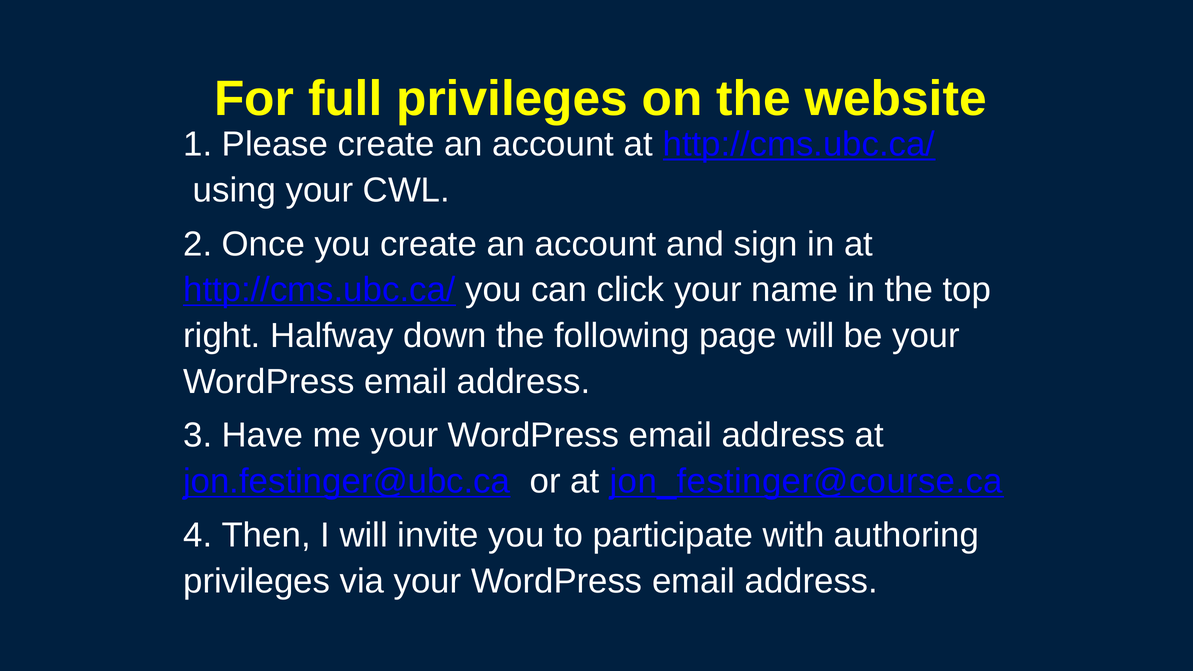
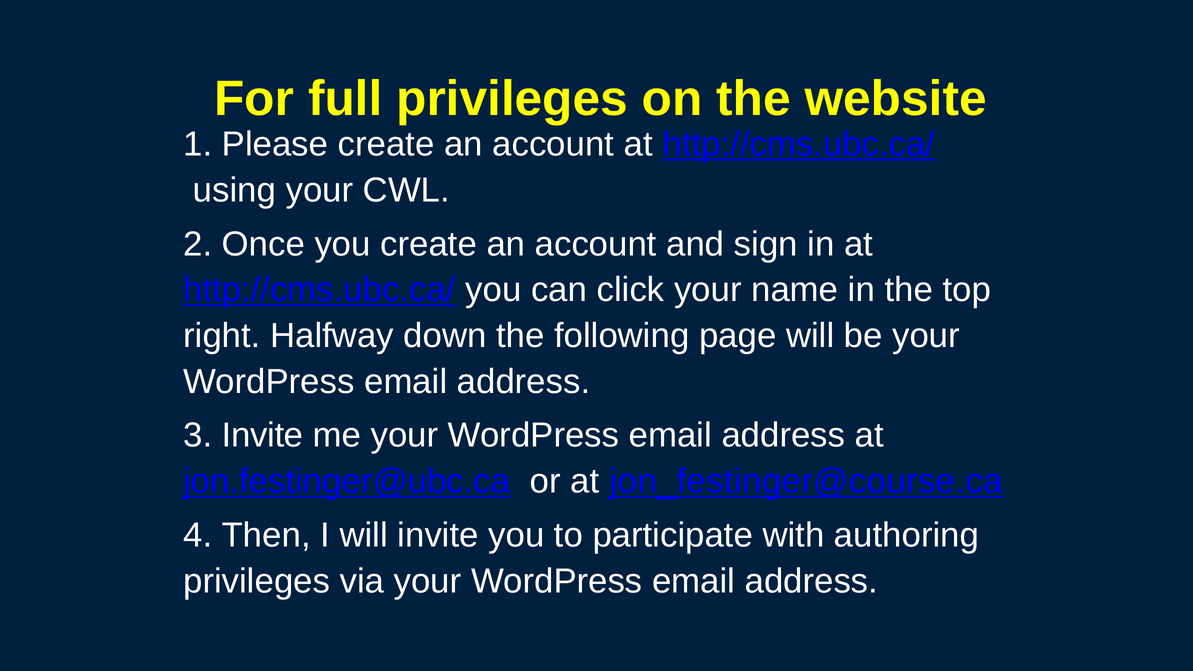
3 Have: Have -> Invite (263, 436)
